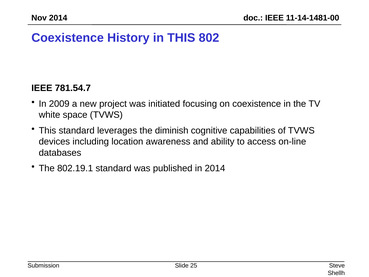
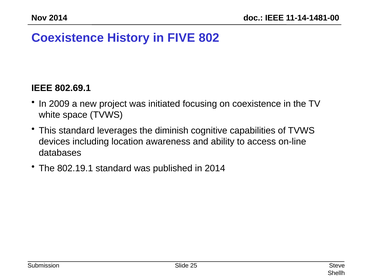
in THIS: THIS -> FIVE (181, 38)
781.54.7: 781.54.7 -> 802.69.1 (73, 88)
